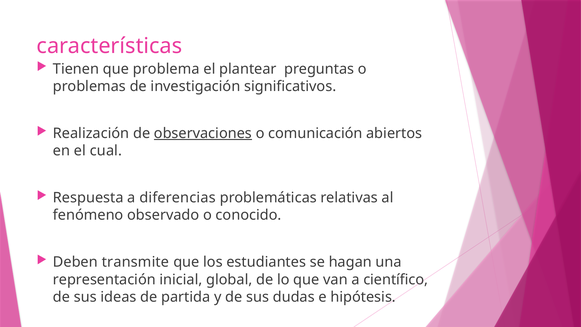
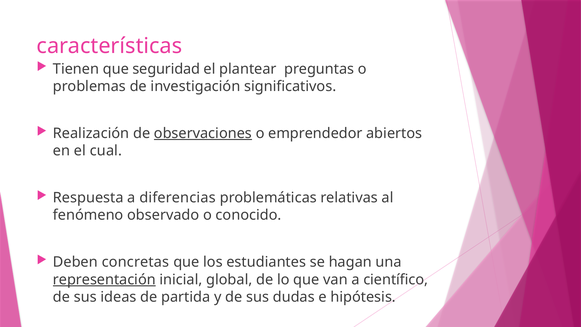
problema: problema -> seguridad (166, 69)
comunicación: comunicación -> emprendedor (315, 133)
transmite: transmite -> concretas (136, 262)
representación underline: none -> present (104, 279)
